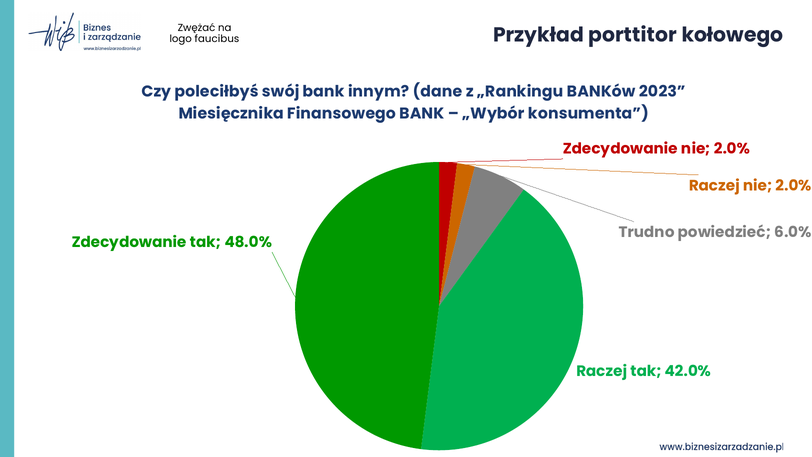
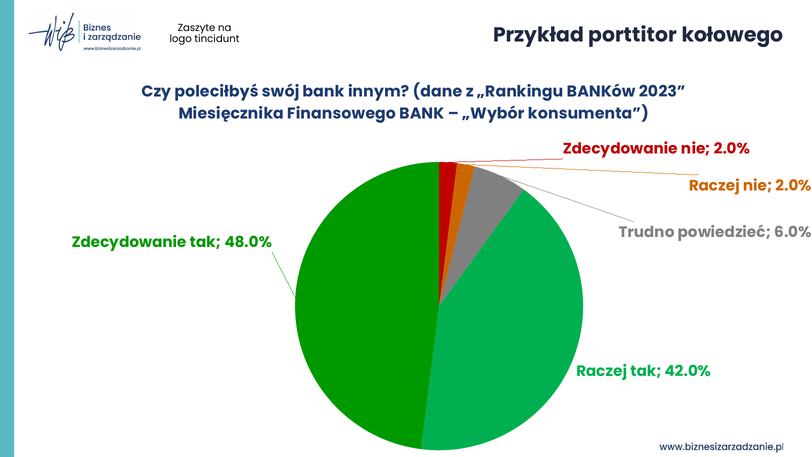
Zwężać: Zwężać -> Zaszyte (197, 28)
faucibus: faucibus -> tincidunt (217, 39)
